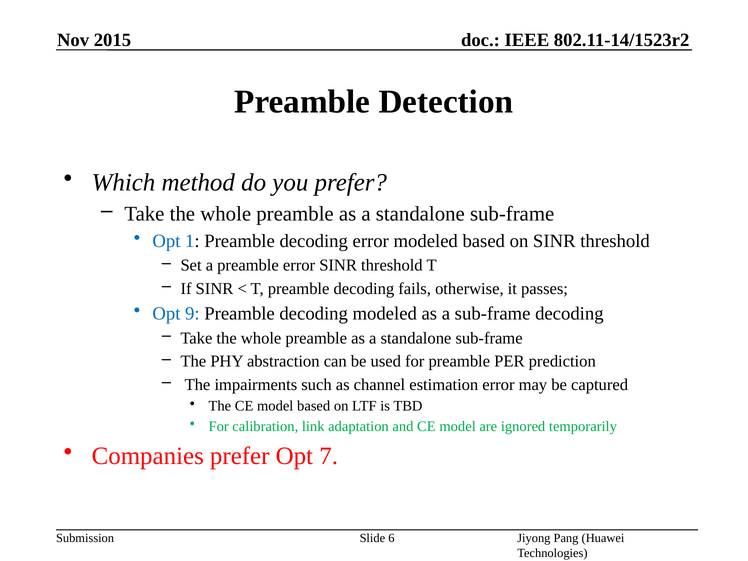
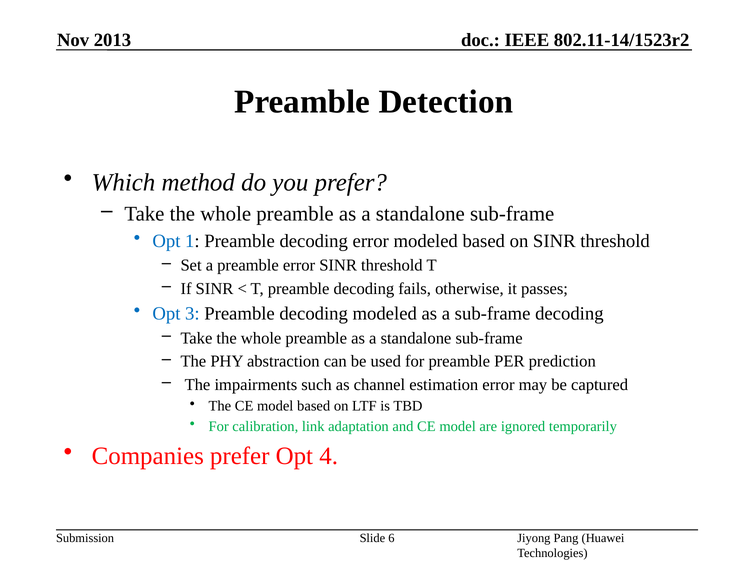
2015: 2015 -> 2013 (112, 40)
9: 9 -> 3 (192, 314)
7: 7 -> 4 (329, 456)
